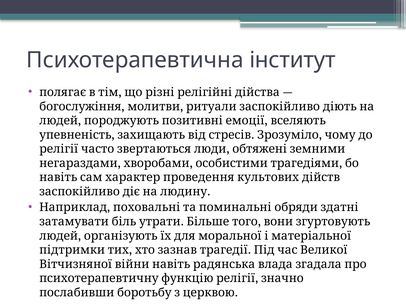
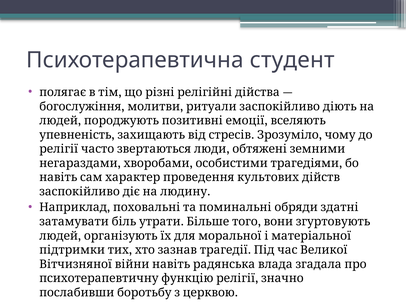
інститут: інститут -> студент (292, 60)
